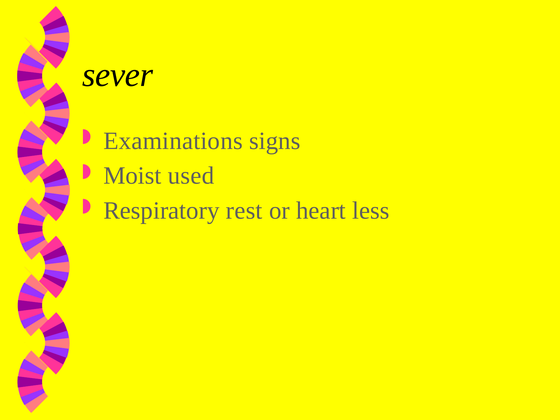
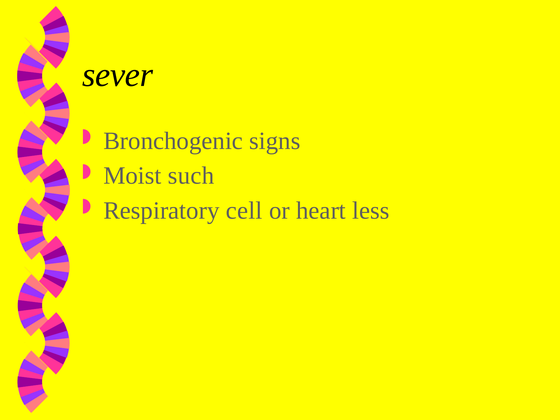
Examinations: Examinations -> Bronchogenic (173, 141)
used: used -> such (191, 176)
rest: rest -> cell (244, 211)
